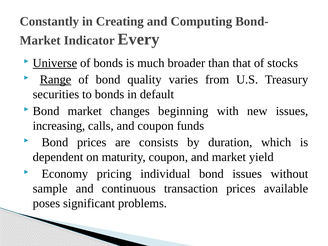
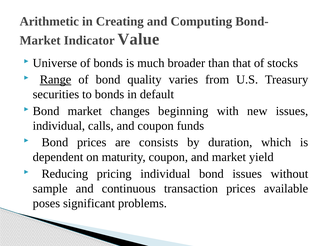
Constantly: Constantly -> Arithmetic (49, 21)
Every: Every -> Value (139, 39)
Universe underline: present -> none (55, 63)
increasing: increasing -> individual (59, 126)
Economy: Economy -> Reducing (65, 174)
